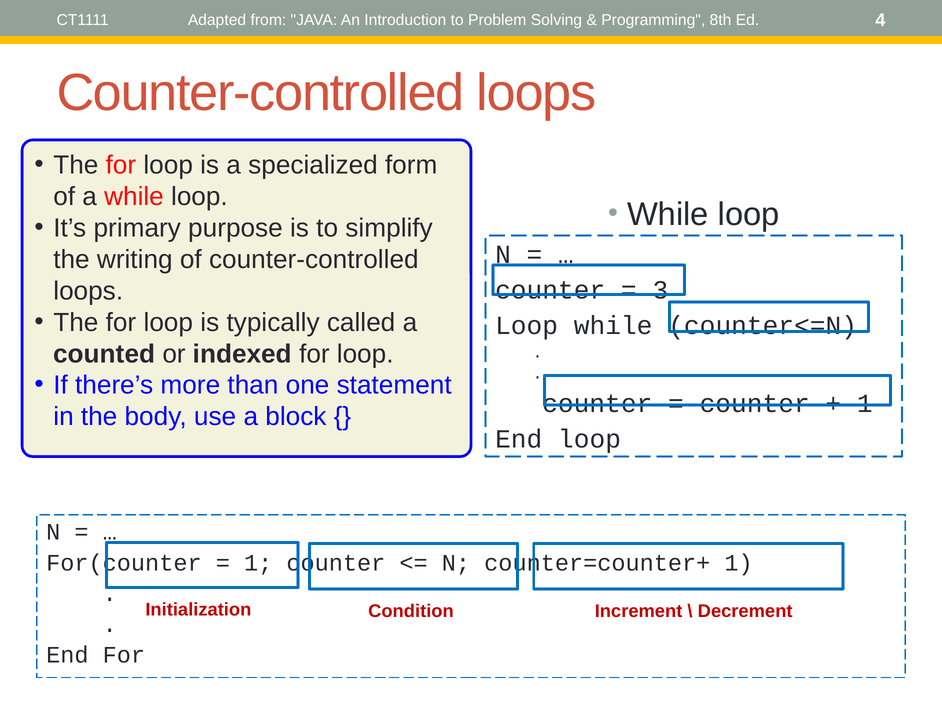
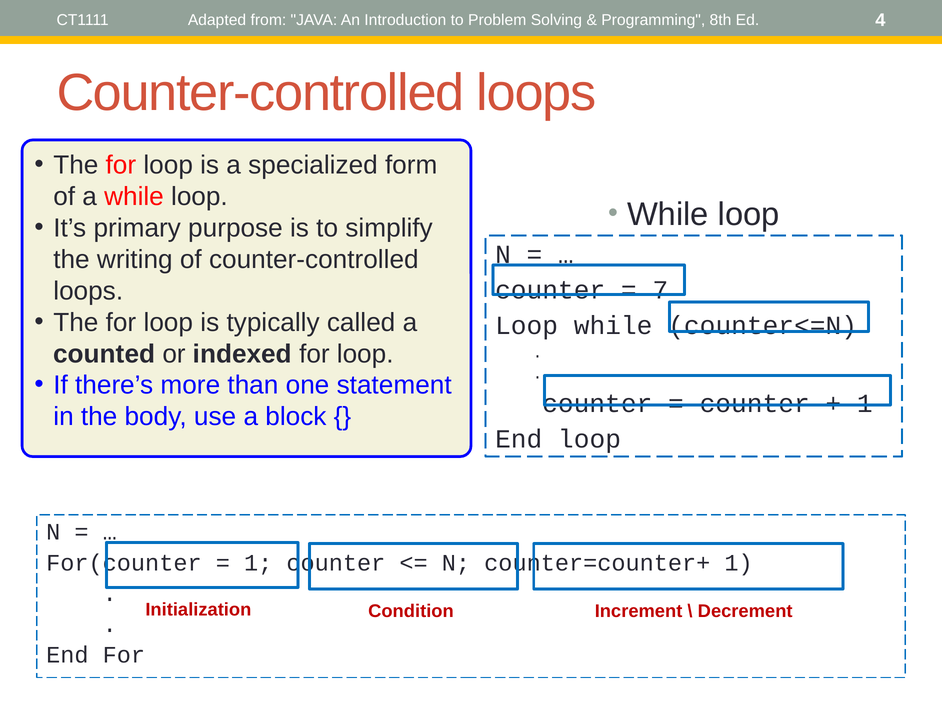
3: 3 -> 7 (660, 290)
